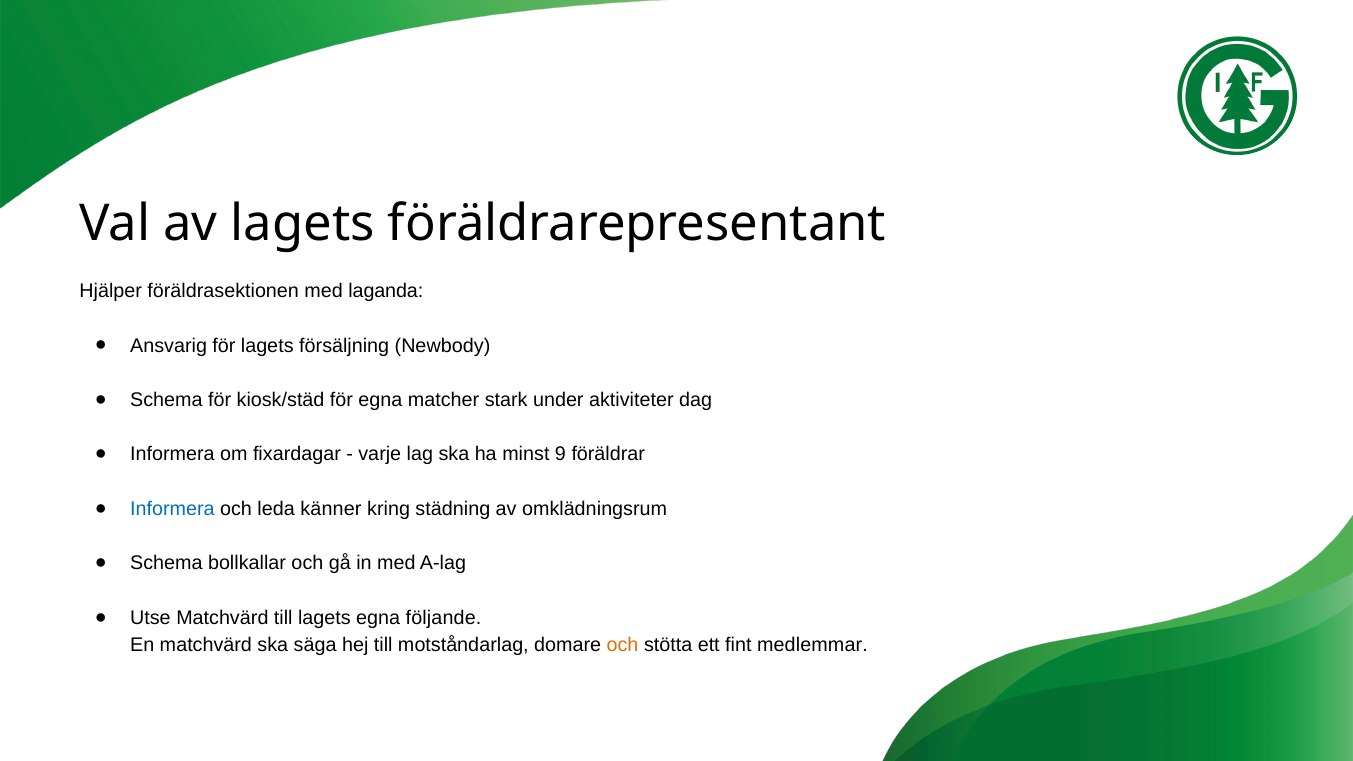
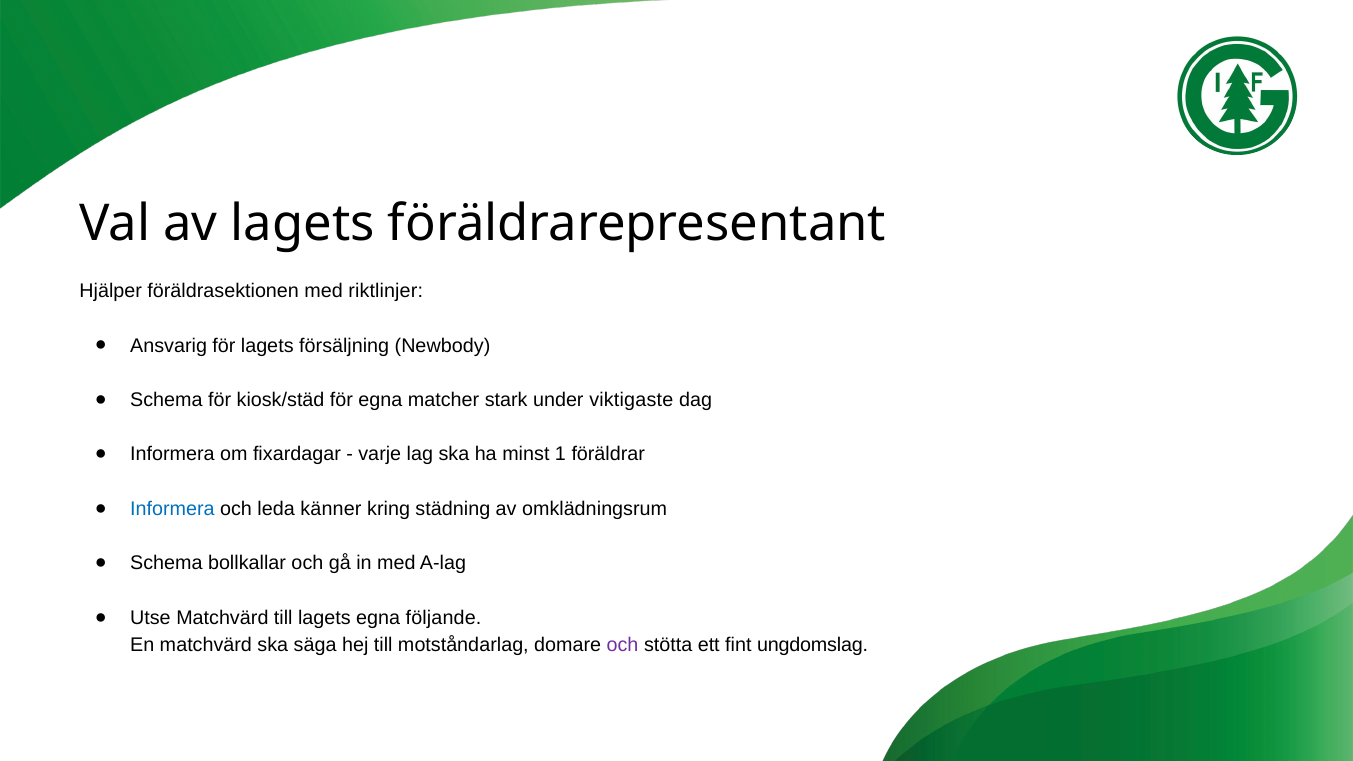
laganda: laganda -> riktlinjer (386, 291)
aktiviteter: aktiviteter -> viktigaste (631, 400)
9: 9 -> 1 (560, 454)
och colour: orange -> purple (623, 645)
medlemmar: medlemmar -> ungdomslag (813, 645)
